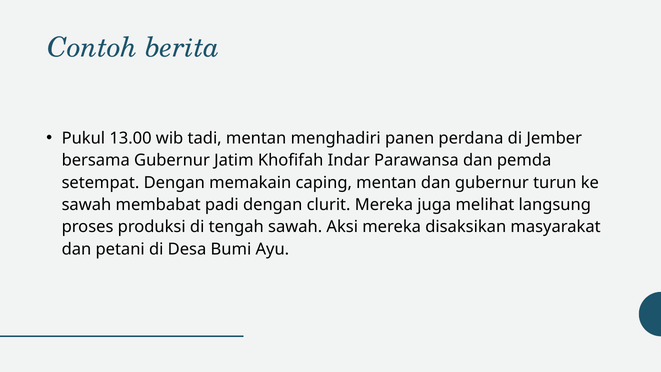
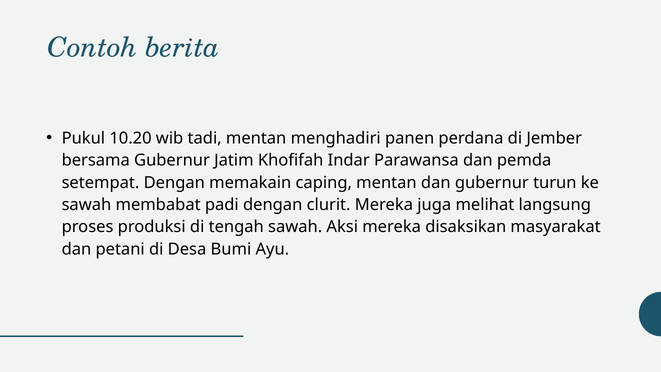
13.00: 13.00 -> 10.20 (130, 138)
